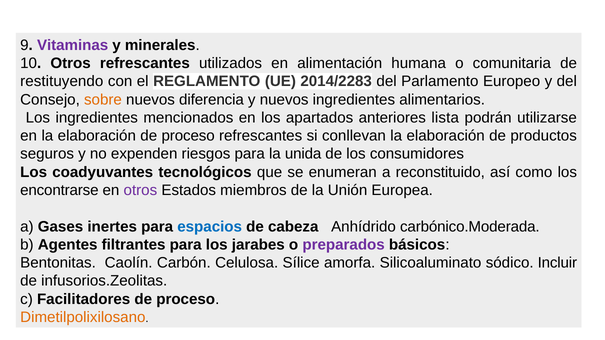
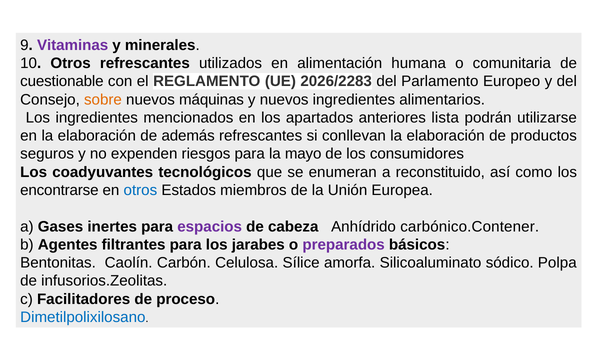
restituyendo: restituyendo -> cuestionable (62, 82)
2014/2283: 2014/2283 -> 2026/2283 (336, 82)
diferencia: diferencia -> máquinas (211, 100)
elaboración de proceso: proceso -> además (188, 136)
unida: unida -> mayo (303, 154)
otros colour: purple -> blue (140, 190)
espacios colour: blue -> purple (210, 227)
carbónico.Moderada: carbónico.Moderada -> carbónico.Contener (470, 227)
Incluir: Incluir -> Polpa (557, 263)
Dimetilpolixilosano colour: orange -> blue (83, 317)
